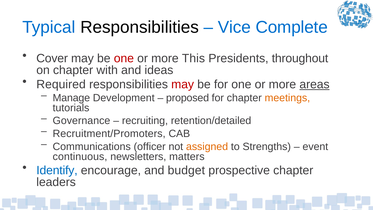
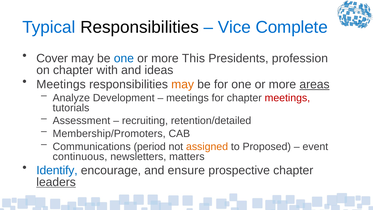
one colour: red -> blue (124, 58)
throughout: throughout -> profession (300, 58)
Required: Required -> Meetings (61, 84)
may colour: red -> orange (183, 84)
Manage: Manage -> Analyze (71, 98)
proposed: proposed -> meetings (188, 98)
meetings colour: orange -> red (287, 98)
Governance: Governance -> Assessment (81, 121)
Recruitment/Promoters: Recruitment/Promoters -> Membership/Promoters (109, 133)
officer: officer -> period (150, 146)
Strengths: Strengths -> Proposed (267, 146)
budget: budget -> ensure (186, 170)
leaders underline: none -> present (56, 182)
